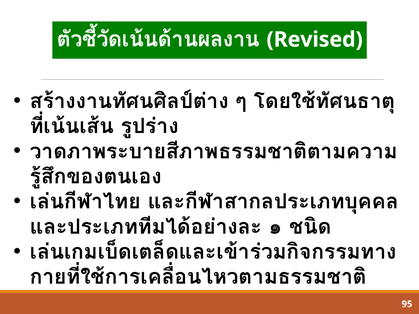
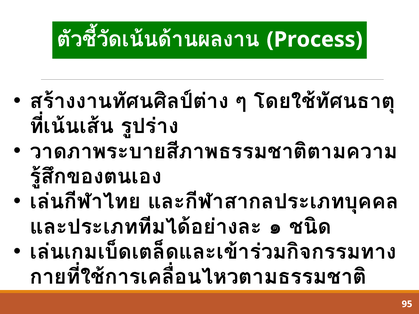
Revised: Revised -> Process (315, 40)
